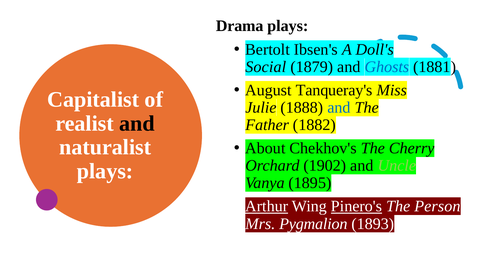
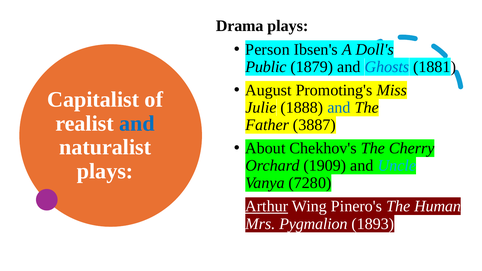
Bertolt: Bertolt -> Person (268, 49)
Social: Social -> Public (266, 67)
Tanqueray's: Tanqueray's -> Promoting's (334, 90)
and colour: black -> blue (137, 123)
1882: 1882 -> 3887 (314, 125)
1902: 1902 -> 1909 (325, 166)
Uncle colour: light green -> light blue (397, 166)
1895: 1895 -> 7280 (310, 183)
Pinero's underline: present -> none (356, 206)
Person: Person -> Human (438, 206)
